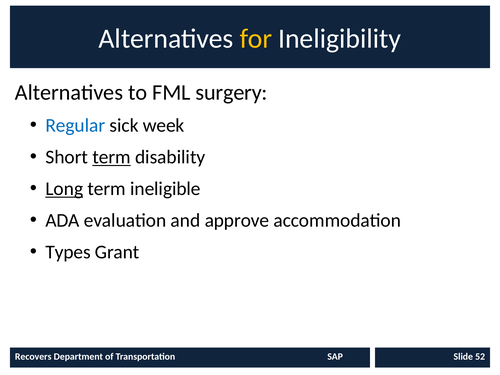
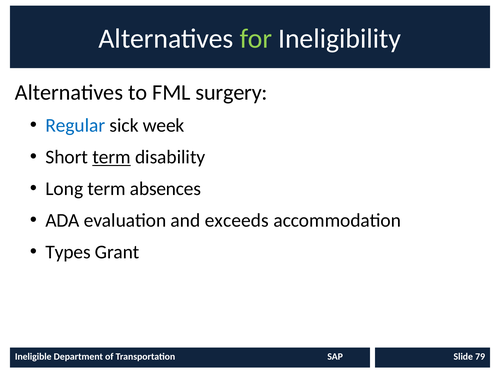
for colour: yellow -> light green (256, 39)
Long underline: present -> none (64, 189)
ineligible: ineligible -> absences (165, 189)
approve: approve -> exceeds (237, 221)
Recovers: Recovers -> Ineligible (33, 357)
52: 52 -> 79 (480, 357)
